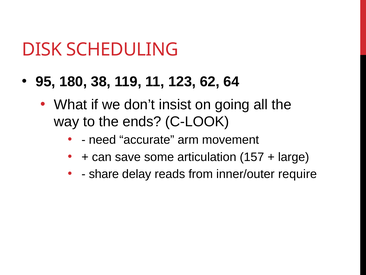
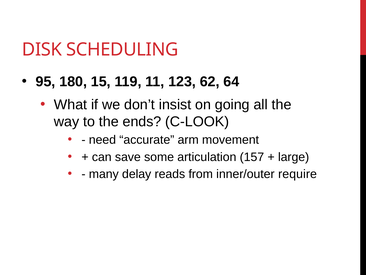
38: 38 -> 15 (101, 81)
share: share -> many (104, 174)
